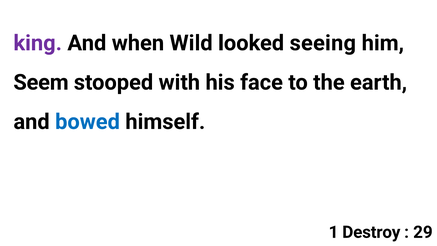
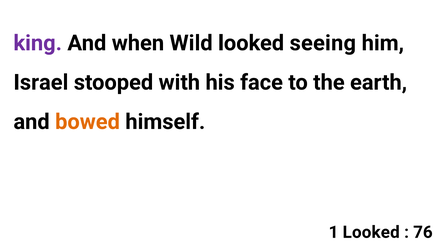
Seem: Seem -> Israel (41, 82)
bowed colour: blue -> orange (87, 122)
1 Destroy: Destroy -> Looked (371, 232)
29: 29 -> 76 (423, 232)
